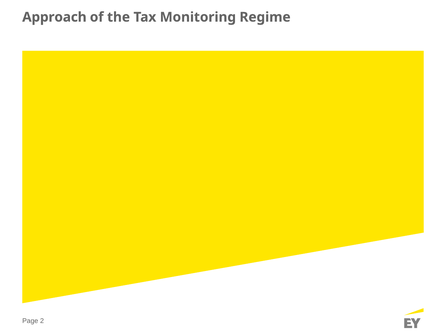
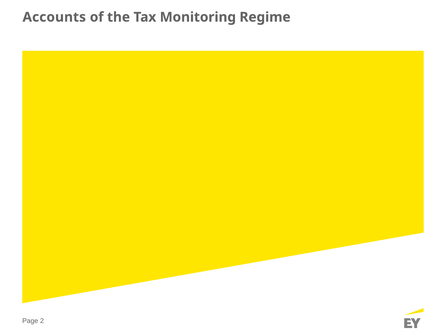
Approach: Approach -> Accounts (54, 17)
